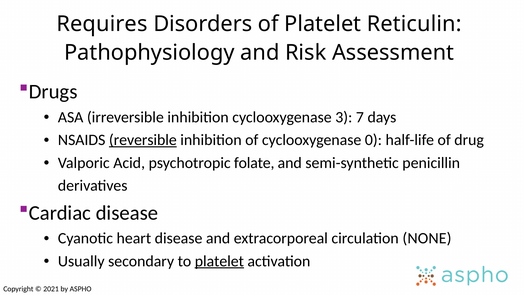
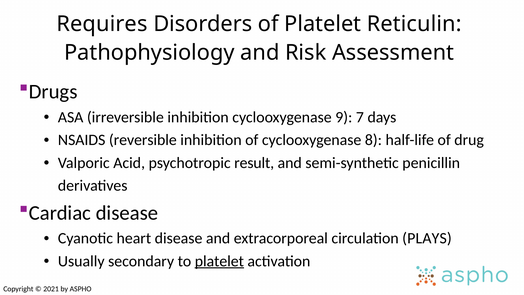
3: 3 -> 9 (344, 117)
reversible underline: present -> none (143, 140)
0: 0 -> 8 (373, 140)
folate: folate -> result (254, 163)
NONE: NONE -> PLAYS (427, 238)
